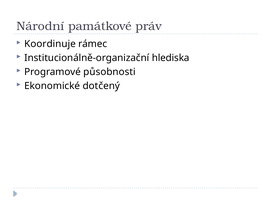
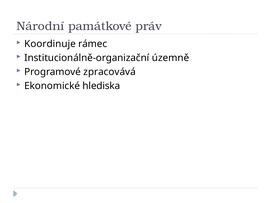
hlediska: hlediska -> územně (171, 58)
působnosti: působnosti -> zpracovává (110, 72)
dotčený: dotčený -> hlediska (101, 86)
